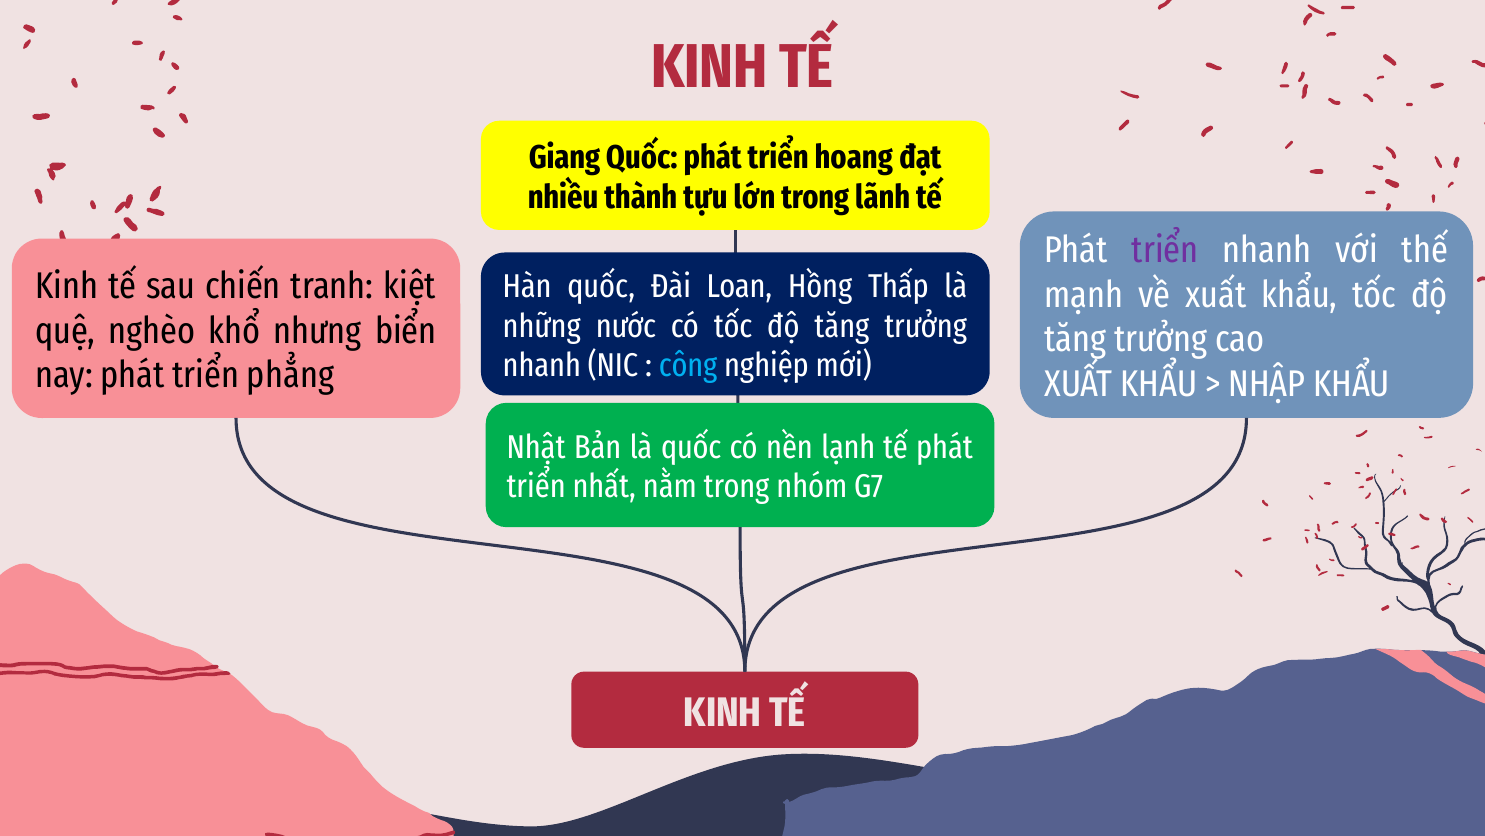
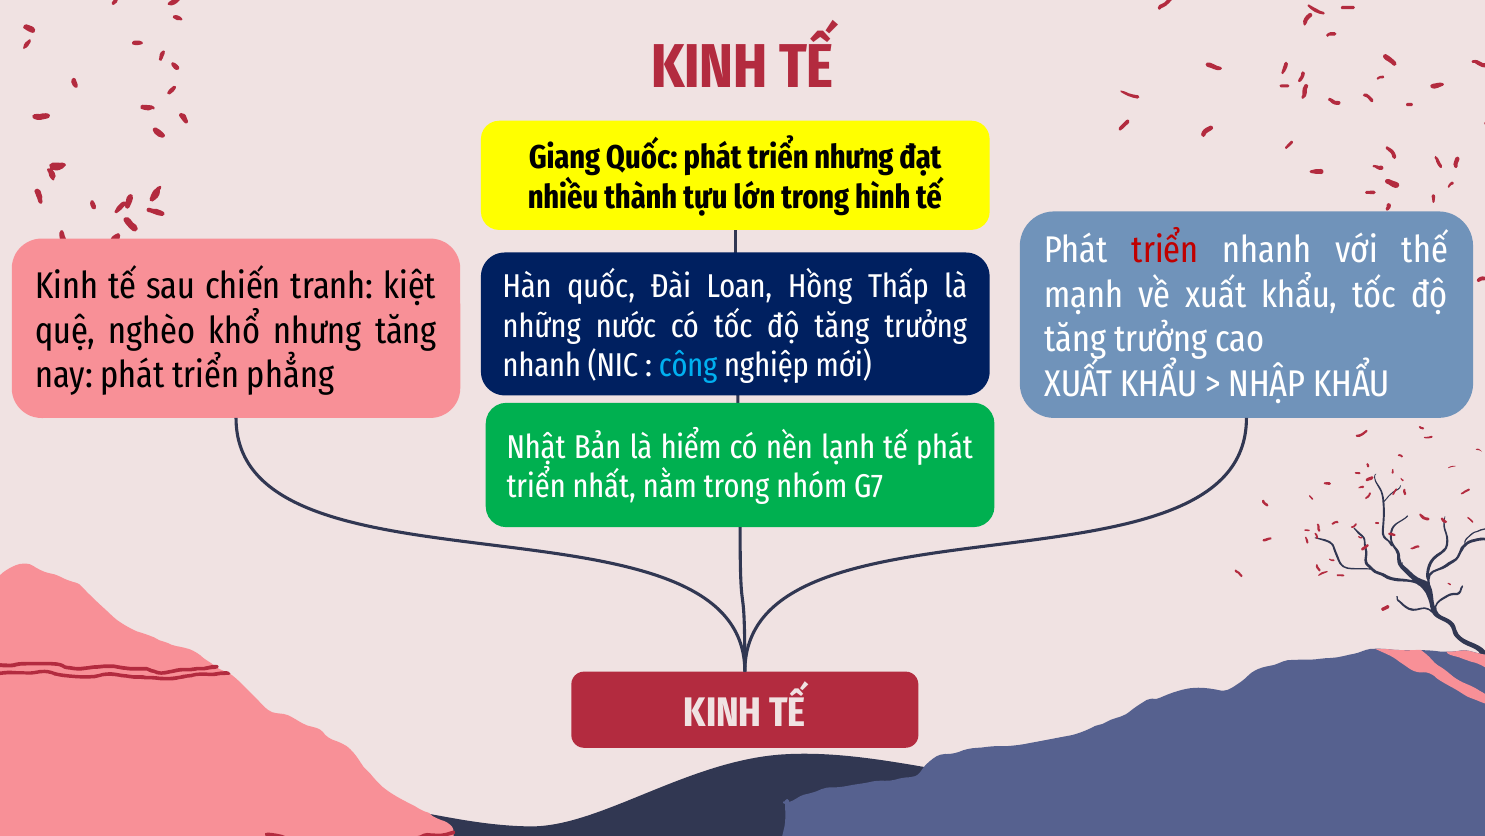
triển hoang: hoang -> nhưng (854, 158)
lãnh: lãnh -> hình (883, 197)
triển colour: purple -> red (1165, 250)
nhưng biển: biển -> tăng (406, 331)
là quốc: quốc -> hiểm (691, 447)
